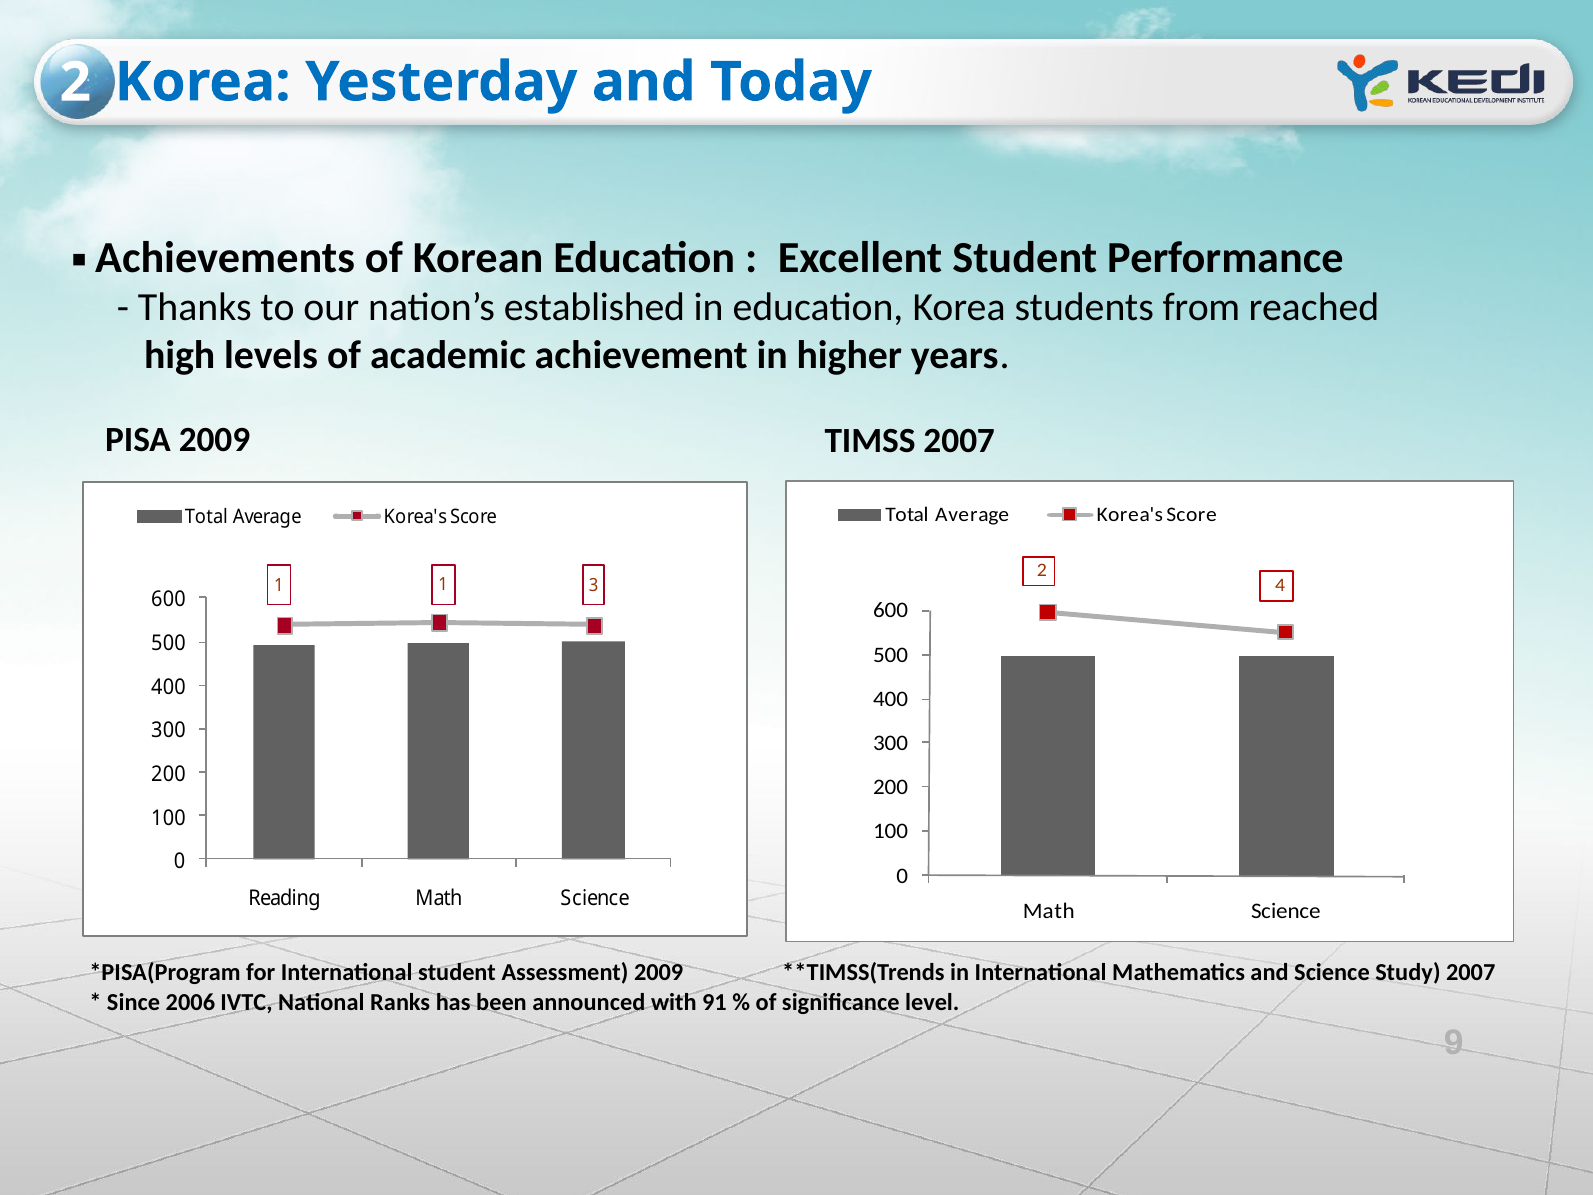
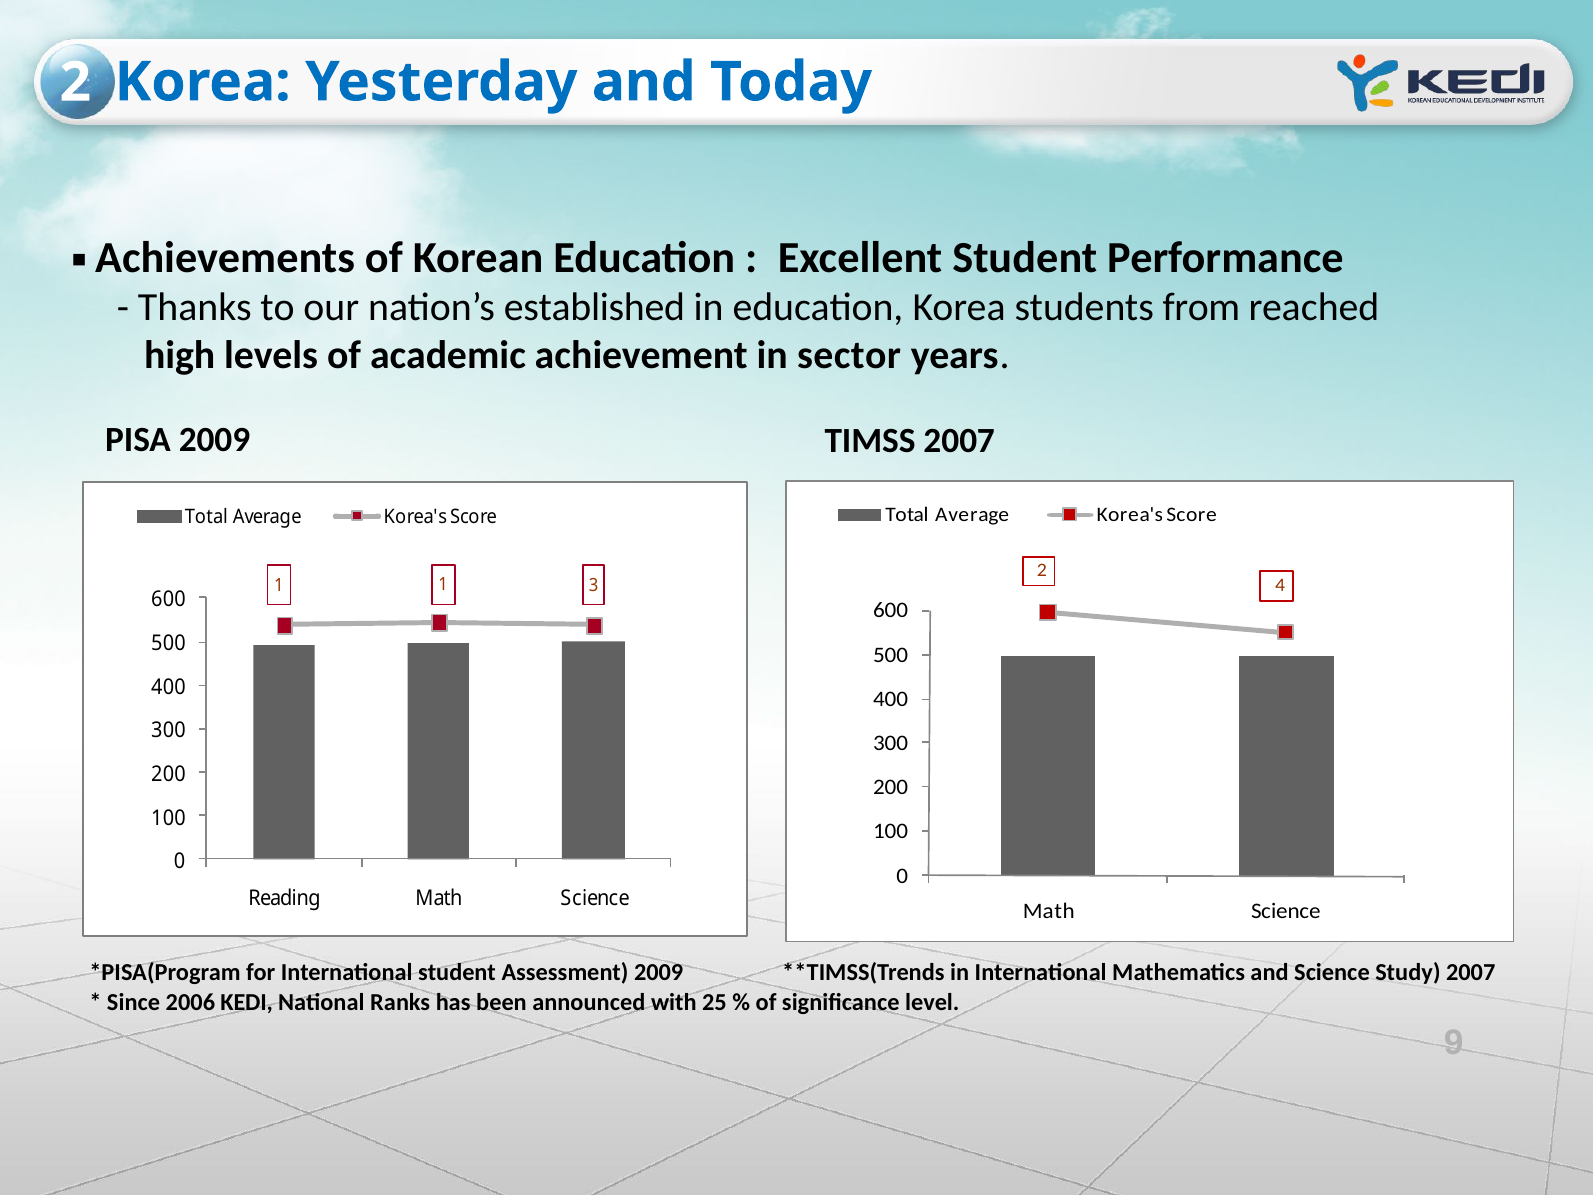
higher: higher -> sector (849, 355)
IVTC: IVTC -> KEDI (247, 1002)
91: 91 -> 25 (714, 1002)
